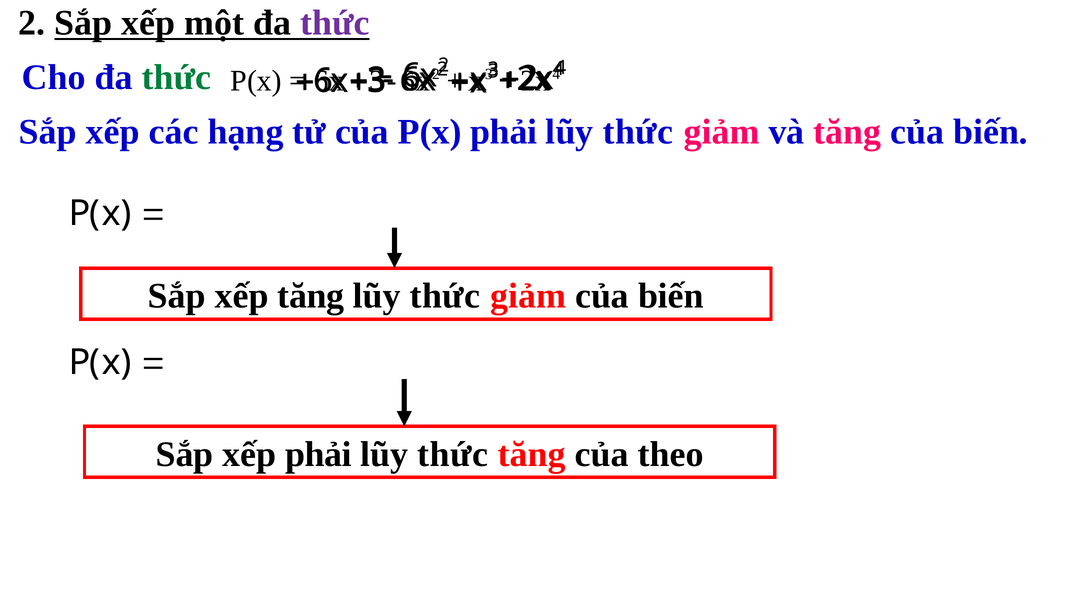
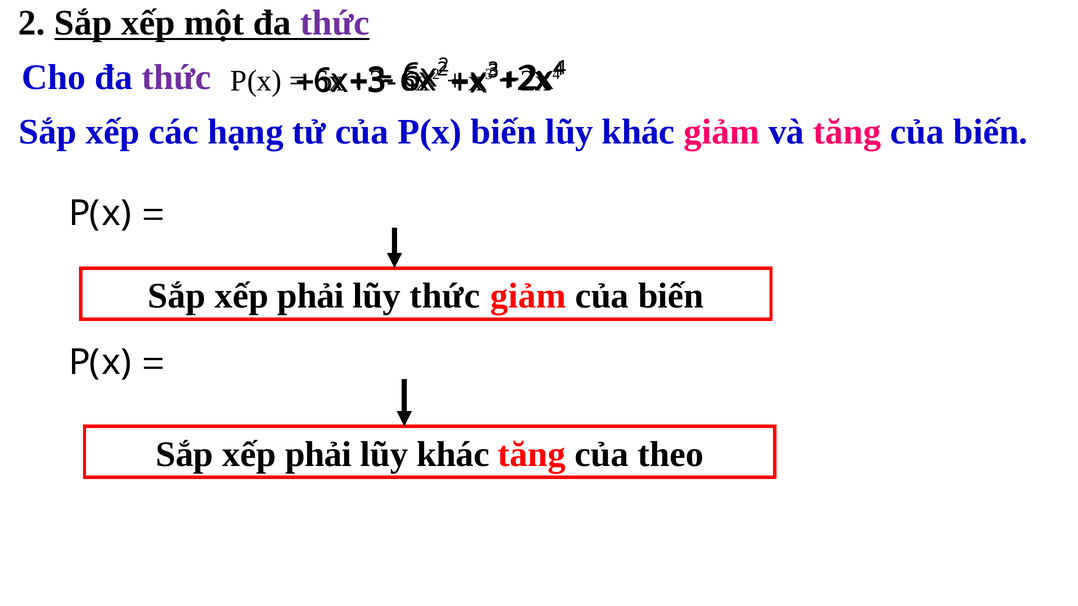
thức colour: green -> purple (176, 77)
P(x phải: phải -> biến (504, 132)
thức: thức -> khác (638, 132)
tăng: tăng -> phải (311, 296)
thức: thức -> khác (453, 455)
